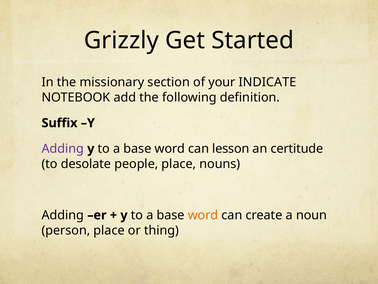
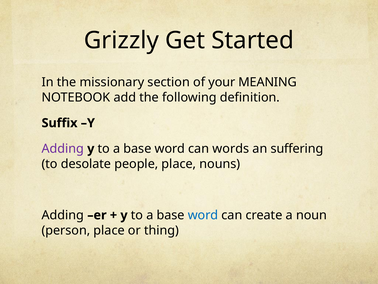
INDICATE: INDICATE -> MEANING (268, 82)
lesson: lesson -> words (231, 148)
certitude: certitude -> suffering (297, 148)
word colour: orange -> blue (203, 215)
